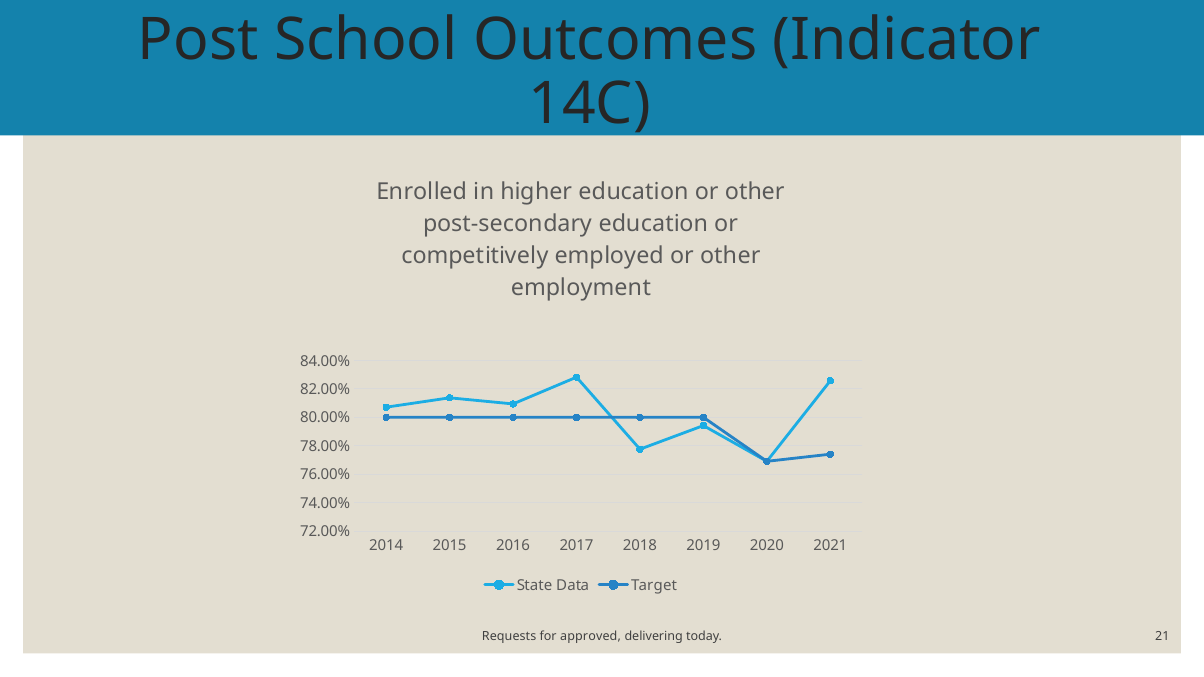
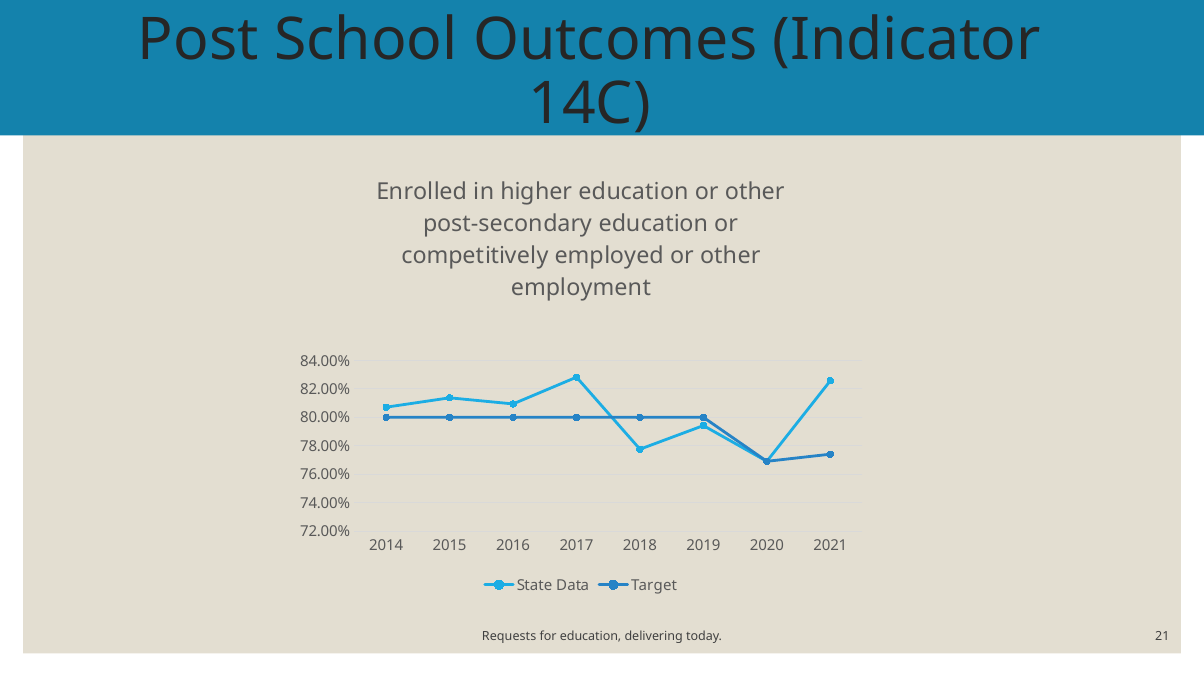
for approved: approved -> education (591, 637)
